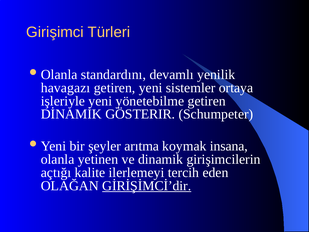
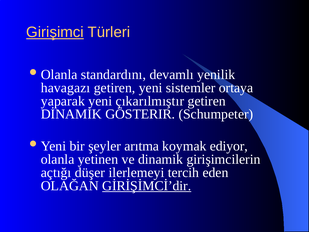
Girişimci underline: none -> present (55, 32)
işleriyle: işleriyle -> yaparak (63, 101)
yönetebilme: yönetebilme -> çıkarılmıştır (150, 101)
insana: insana -> ediyor (229, 146)
kalite: kalite -> düşer (90, 172)
